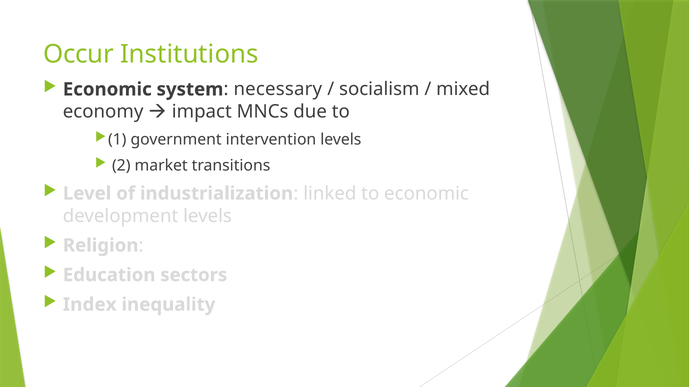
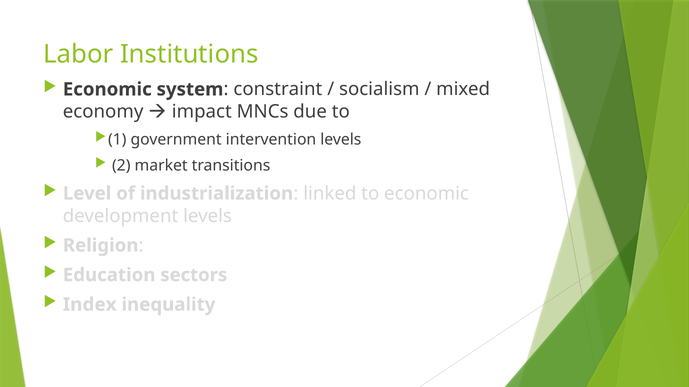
Occur: Occur -> Labor (78, 54)
necessary: necessary -> constraint (278, 89)
